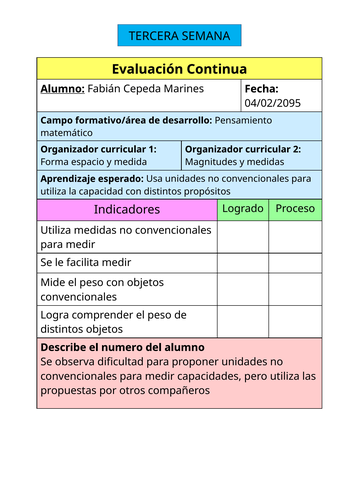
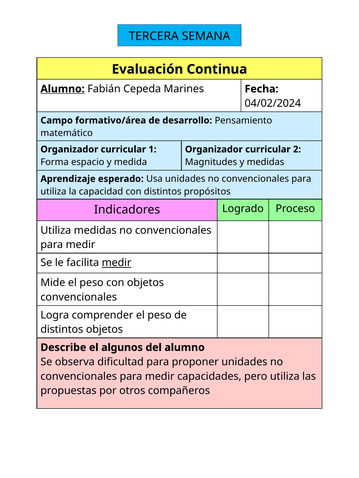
04/02/2095: 04/02/2095 -> 04/02/2024 (273, 103)
medir underline: none -> present (117, 263)
numero: numero -> algunos (122, 348)
